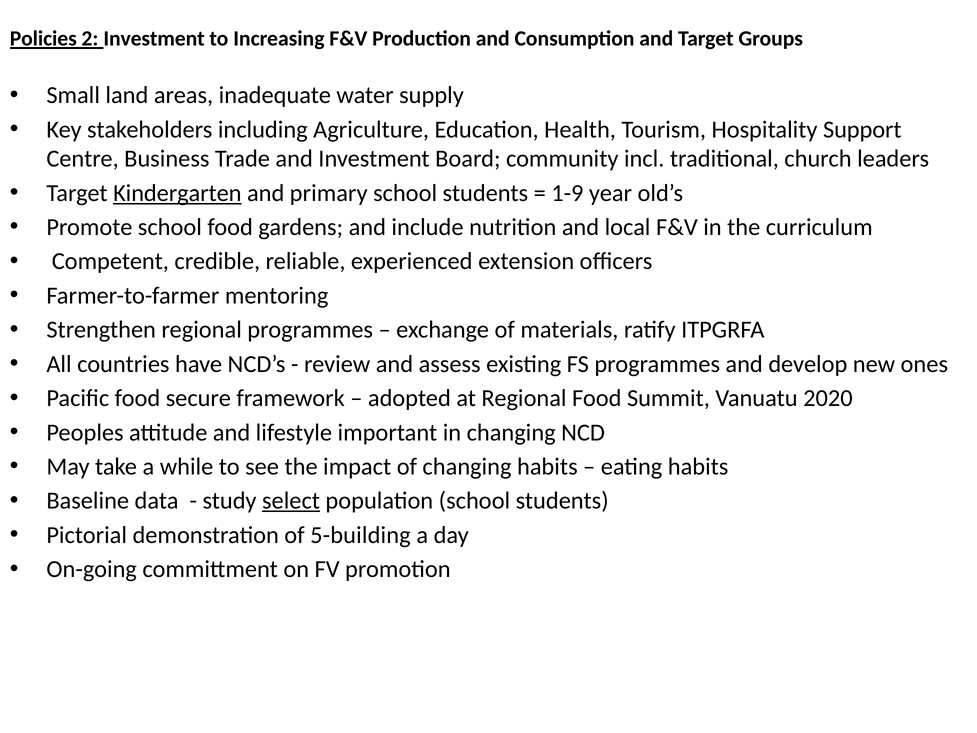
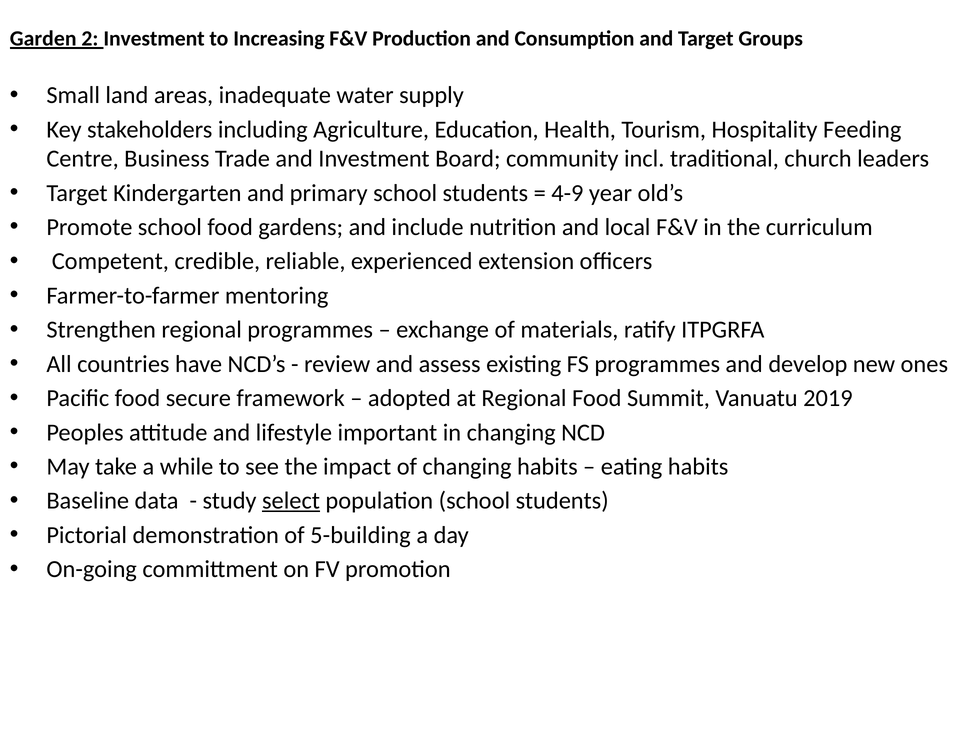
Policies: Policies -> Garden (43, 38)
Support: Support -> Feeding (862, 129)
Kindergarten underline: present -> none (177, 193)
1-9: 1-9 -> 4-9 (567, 193)
2020: 2020 -> 2019 (828, 398)
